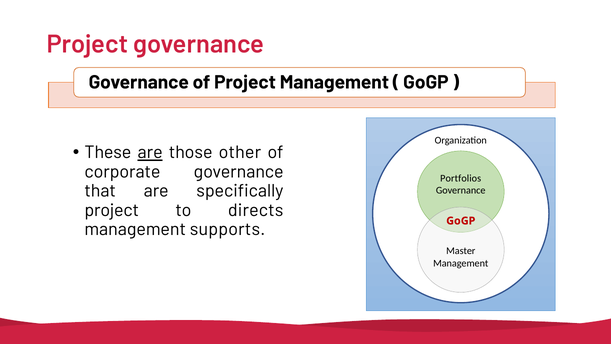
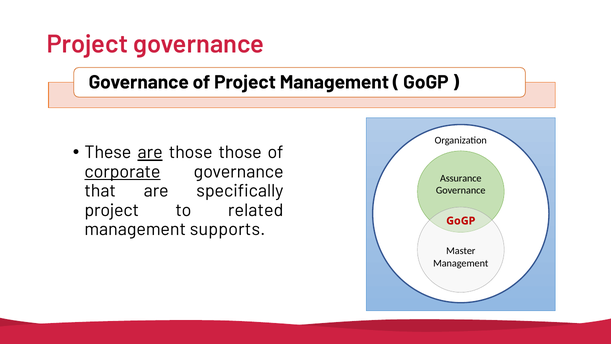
those other: other -> those (240, 152)
corporate underline: none -> present (122, 172)
Portfolios: Portfolios -> Assurance (461, 178)
directs: directs -> related (256, 210)
